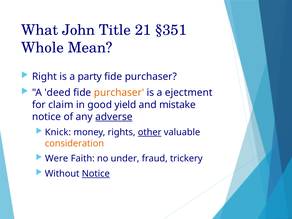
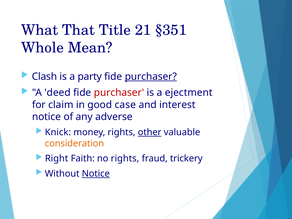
John: John -> That (78, 30)
Right: Right -> Clash (44, 77)
purchaser underline: none -> present (151, 77)
purchaser colour: orange -> red (119, 93)
yield: yield -> case (125, 105)
mistake: mistake -> interest (177, 105)
adverse underline: present -> none (114, 117)
Were: Were -> Right (57, 159)
no under: under -> rights (125, 159)
